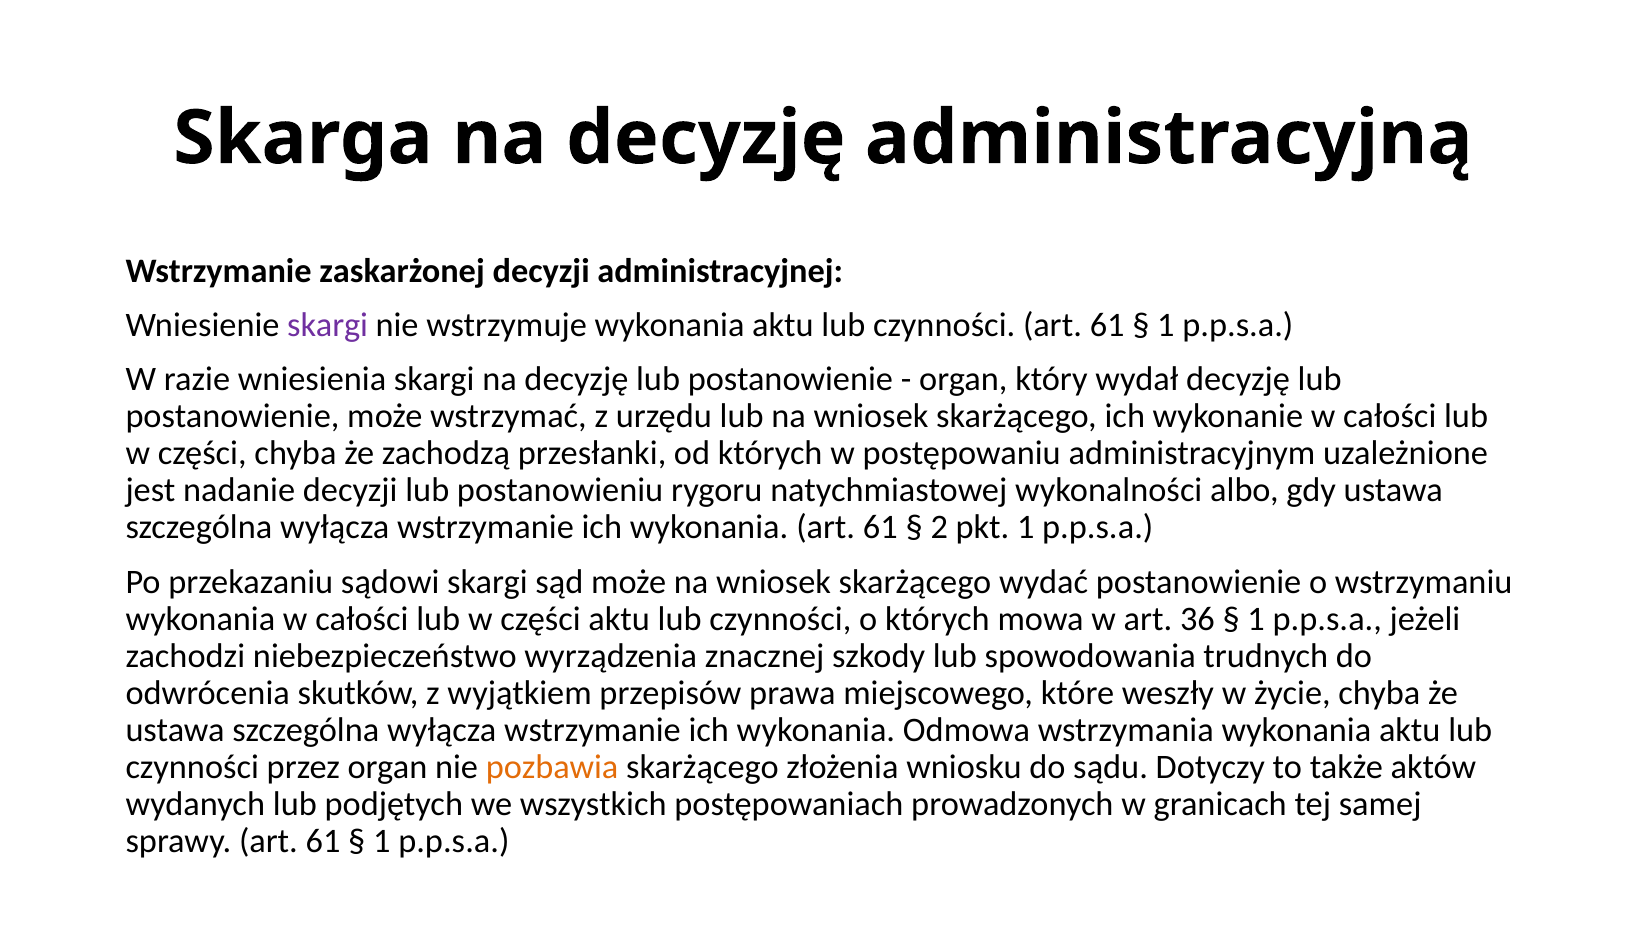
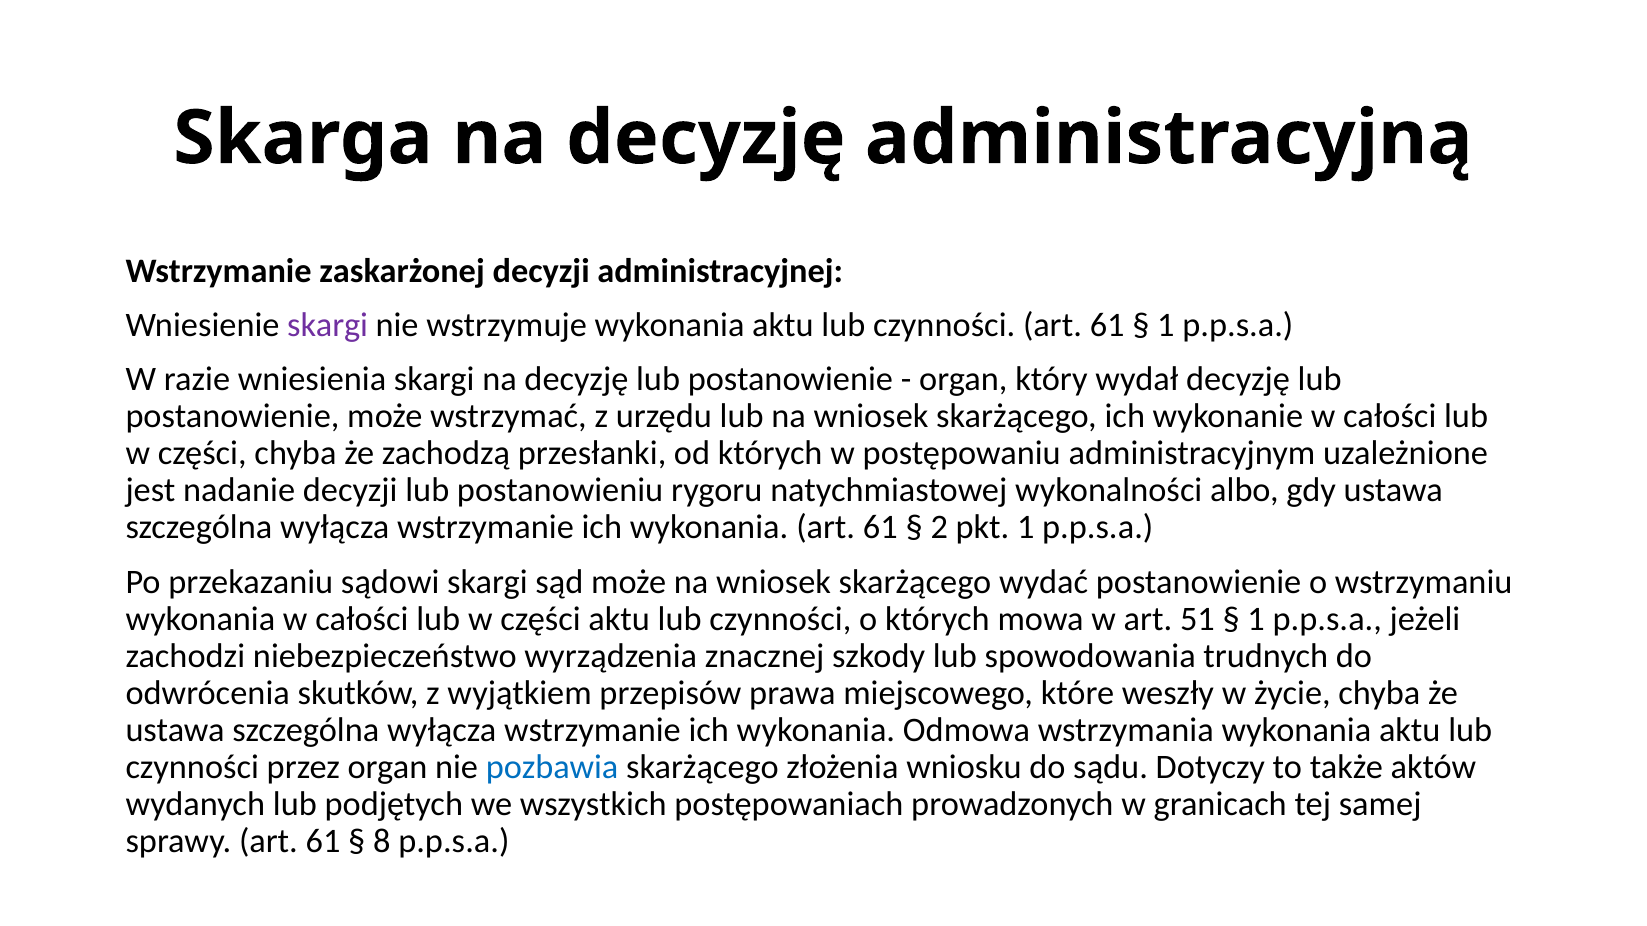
36: 36 -> 51 (1197, 619)
pozbawia colour: orange -> blue (552, 767)
1: 1 -> 8 (382, 841)
